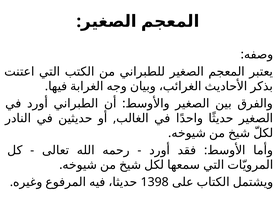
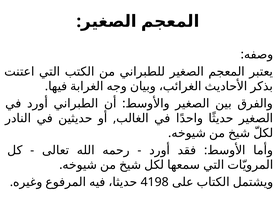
1398: 1398 -> 4198 (155, 182)
